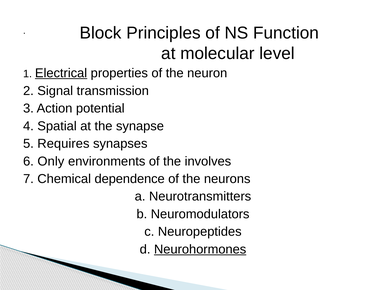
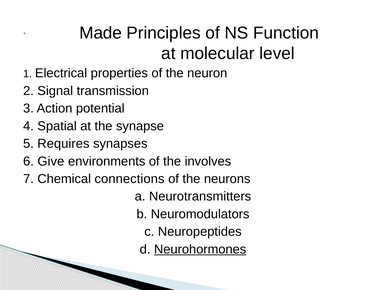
Block: Block -> Made (101, 33)
Electrical underline: present -> none (61, 73)
Only: Only -> Give (51, 161)
dependence: dependence -> connections (130, 179)
